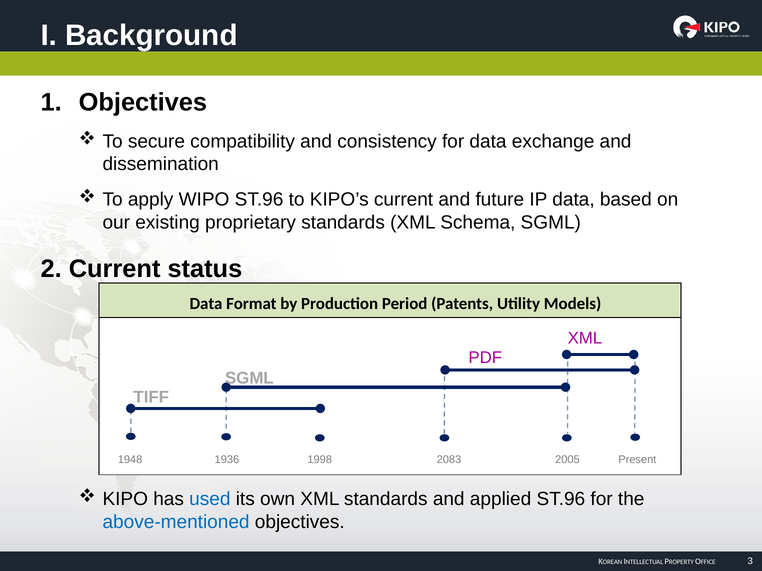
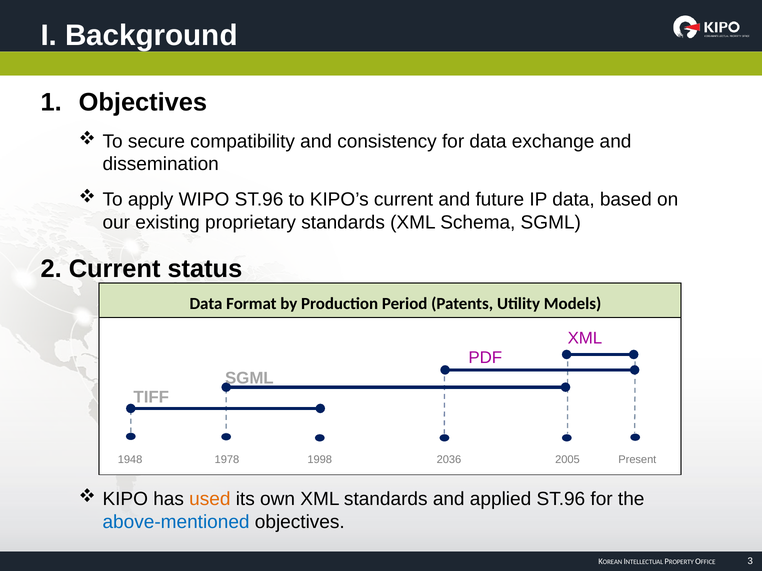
1936: 1936 -> 1978 (227, 460)
2083: 2083 -> 2036 (449, 460)
used colour: blue -> orange (210, 500)
